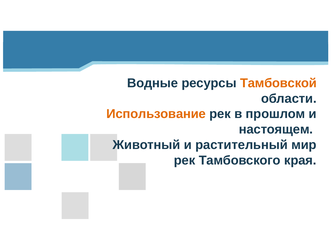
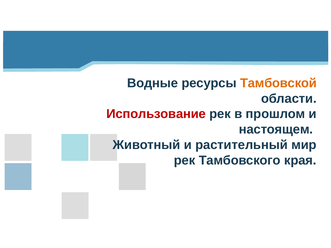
Использование colour: orange -> red (156, 114)
